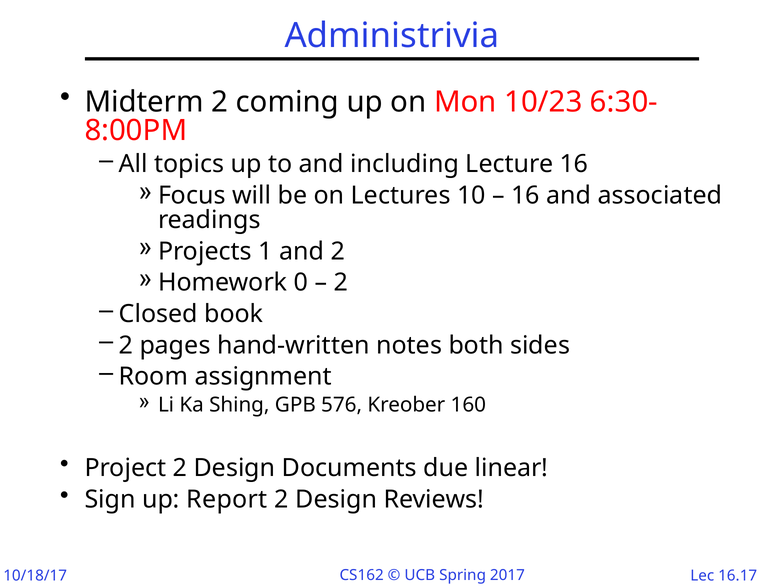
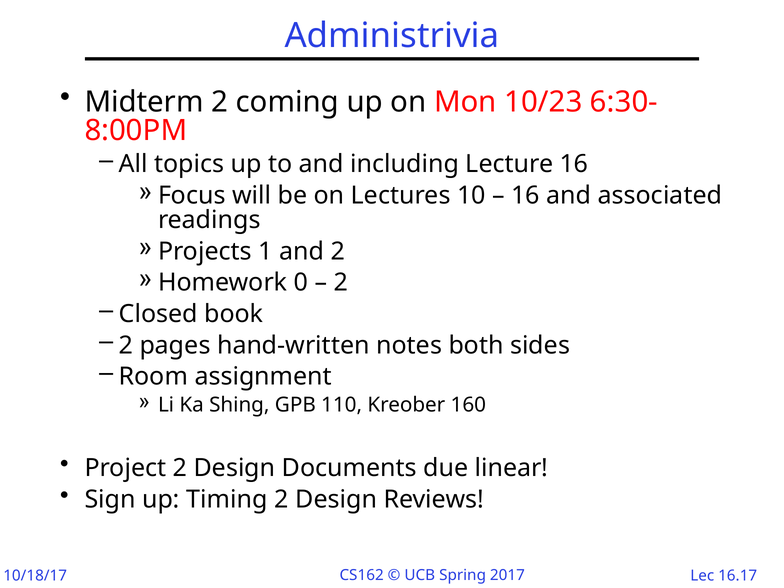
576: 576 -> 110 (342, 405)
Report: Report -> Timing (227, 499)
